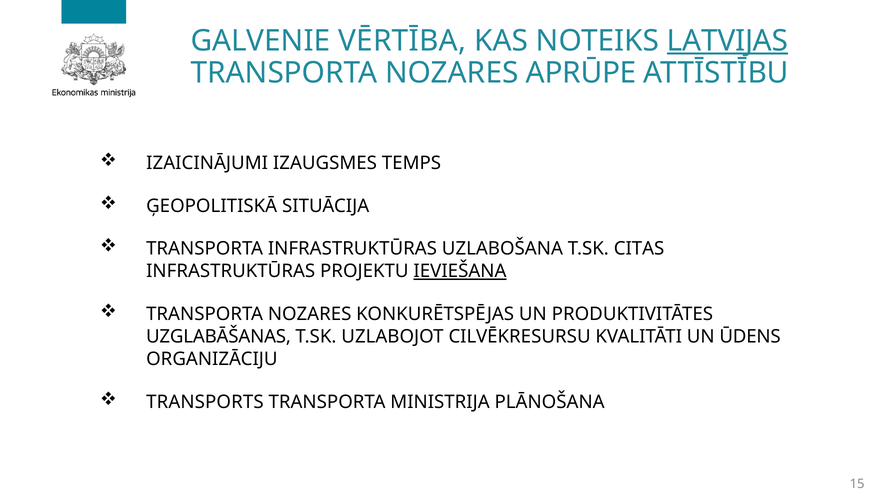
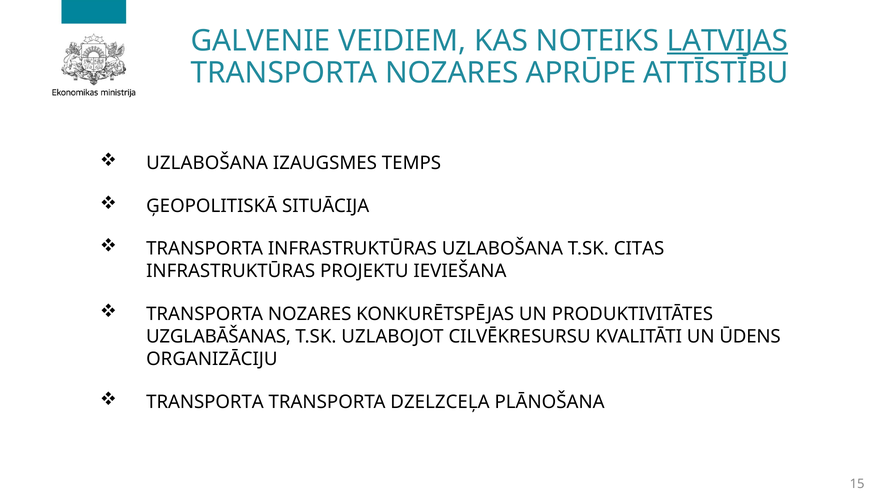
VĒRTĪBA: VĒRTĪBA -> VEIDIEM (402, 41)
IZAICINĀJUMI: IZAICINĀJUMI -> UZLABOŠANA (207, 163)
IEVIEŠANA underline: present -> none (460, 271)
TRANSPORTS: TRANSPORTS -> TRANSPORTA (205, 402)
MINISTRIJA: MINISTRIJA -> DZELZCEĻA (440, 402)
